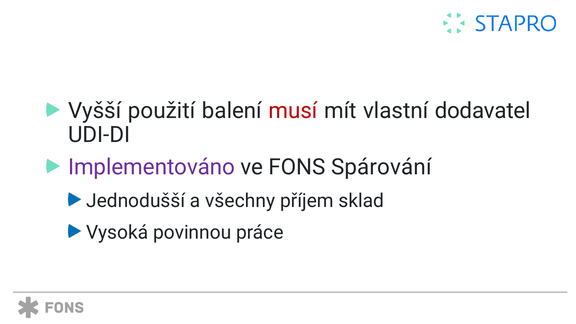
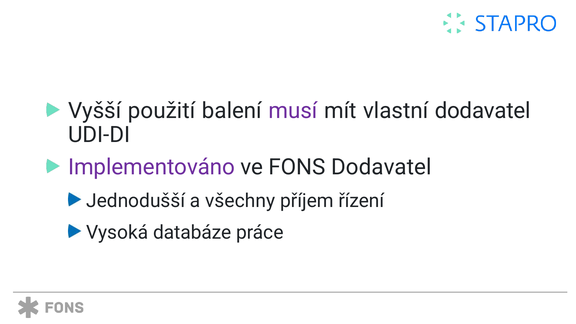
musí colour: red -> purple (293, 111)
FONS Spárování: Spárování -> Dodavatel (381, 167)
sklad: sklad -> řízení (361, 201)
povinnou: povinnou -> databáze (192, 232)
